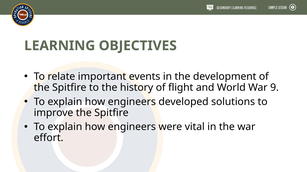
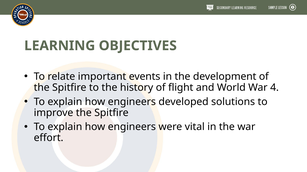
9: 9 -> 4 (275, 88)
